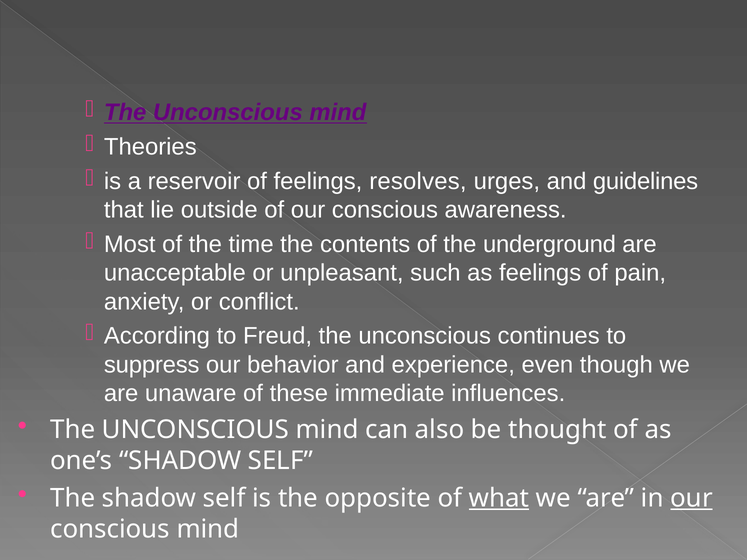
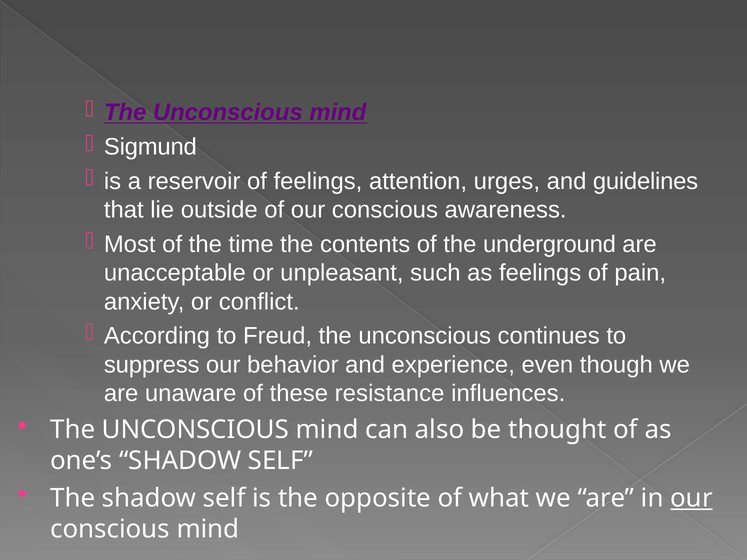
Theories: Theories -> Sigmund (150, 147)
resolves: resolves -> attention (418, 182)
immediate: immediate -> resistance (390, 393)
what underline: present -> none (499, 498)
